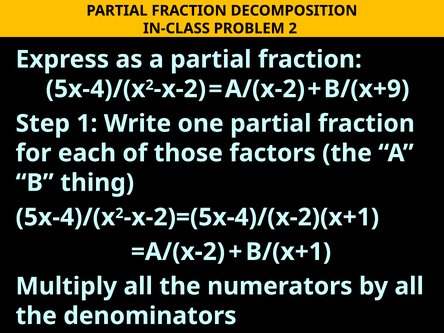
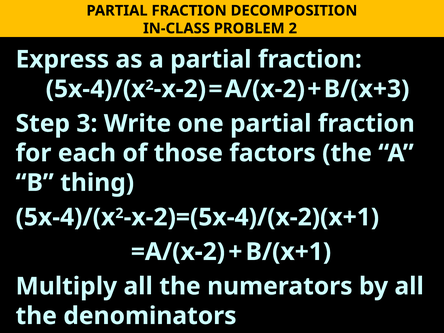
B/(x+9: B/(x+9 -> B/(x+3 (367, 89)
1: 1 -> 3 (87, 124)
